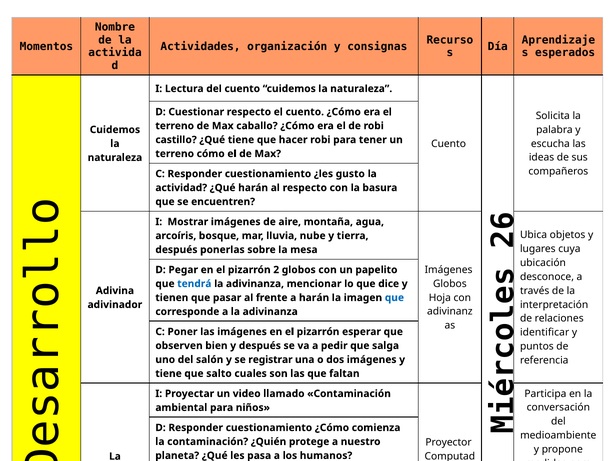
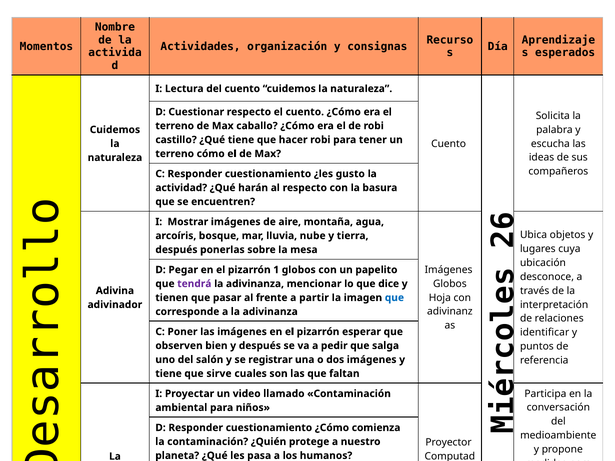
pizarrón 2: 2 -> 1 (276, 270)
tendrá colour: blue -> purple (194, 284)
frente a harán: harán -> partir (314, 298)
salto: salto -> sirve (219, 374)
